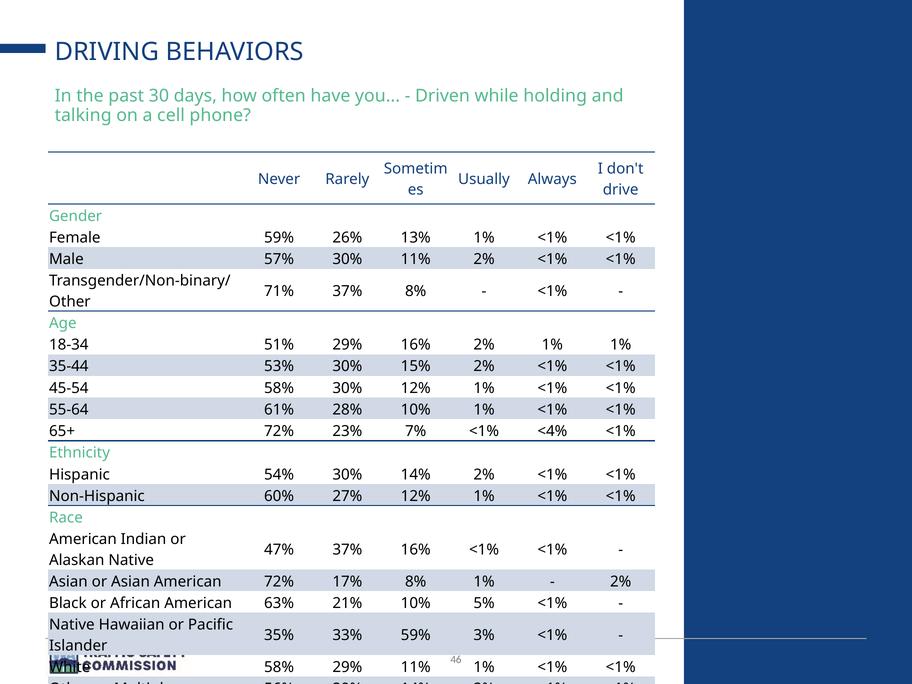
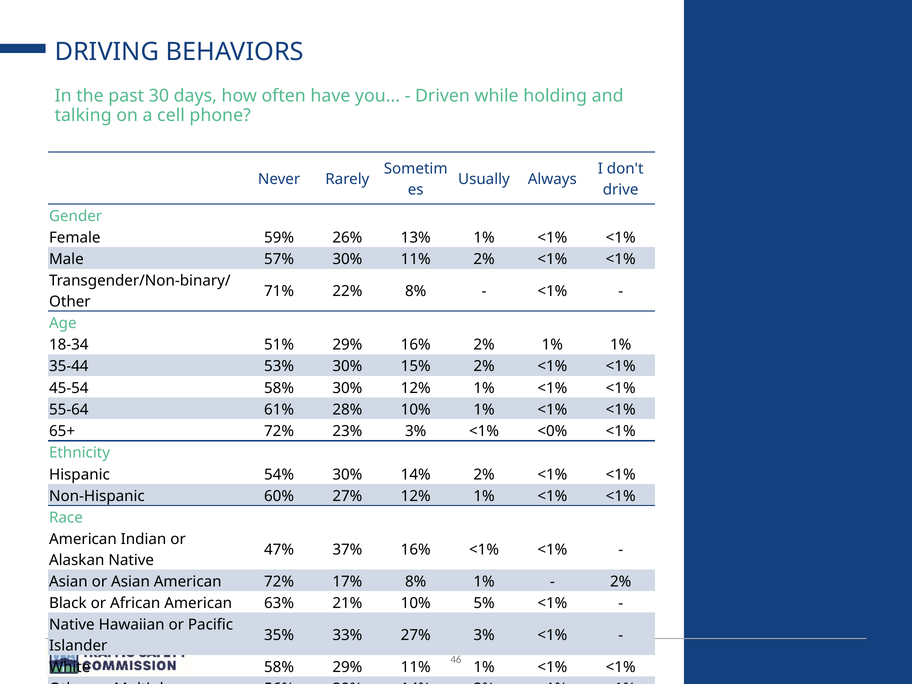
71% 37%: 37% -> 22% (347, 291)
23% 7%: 7% -> 3% (416, 431)
<4%: <4% -> <0% (552, 431)
33% 59%: 59% -> 27% (416, 635)
